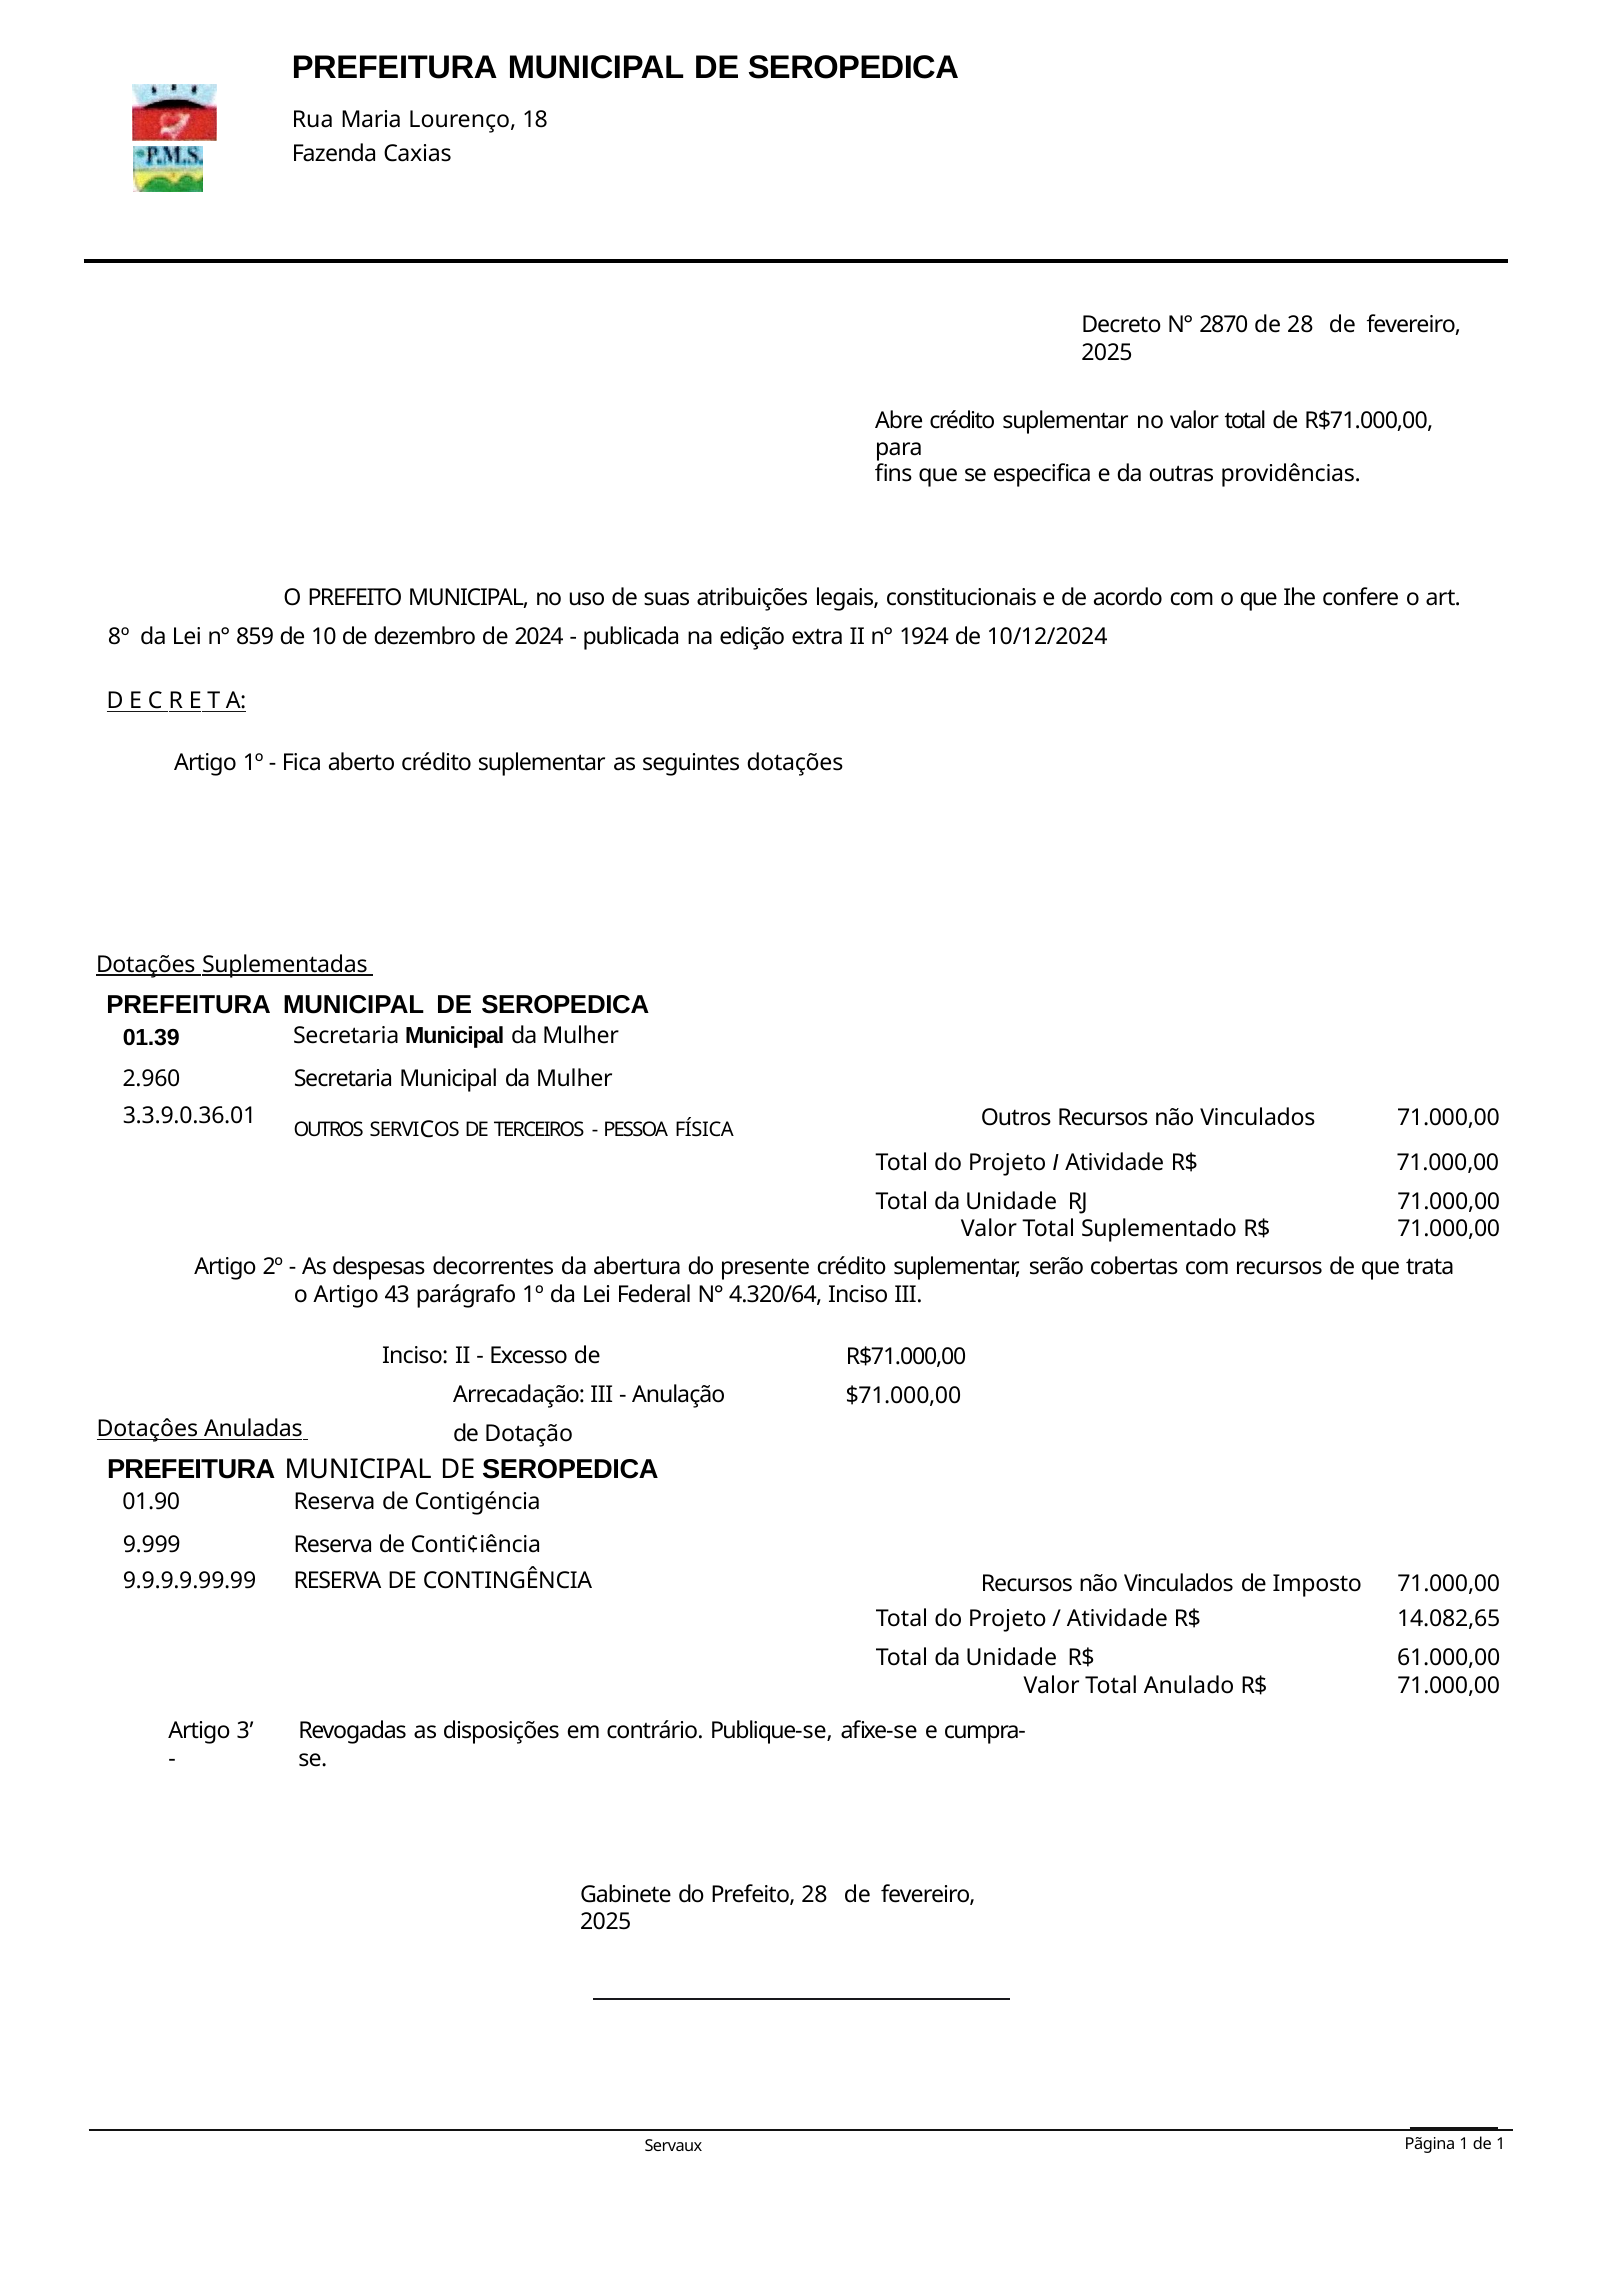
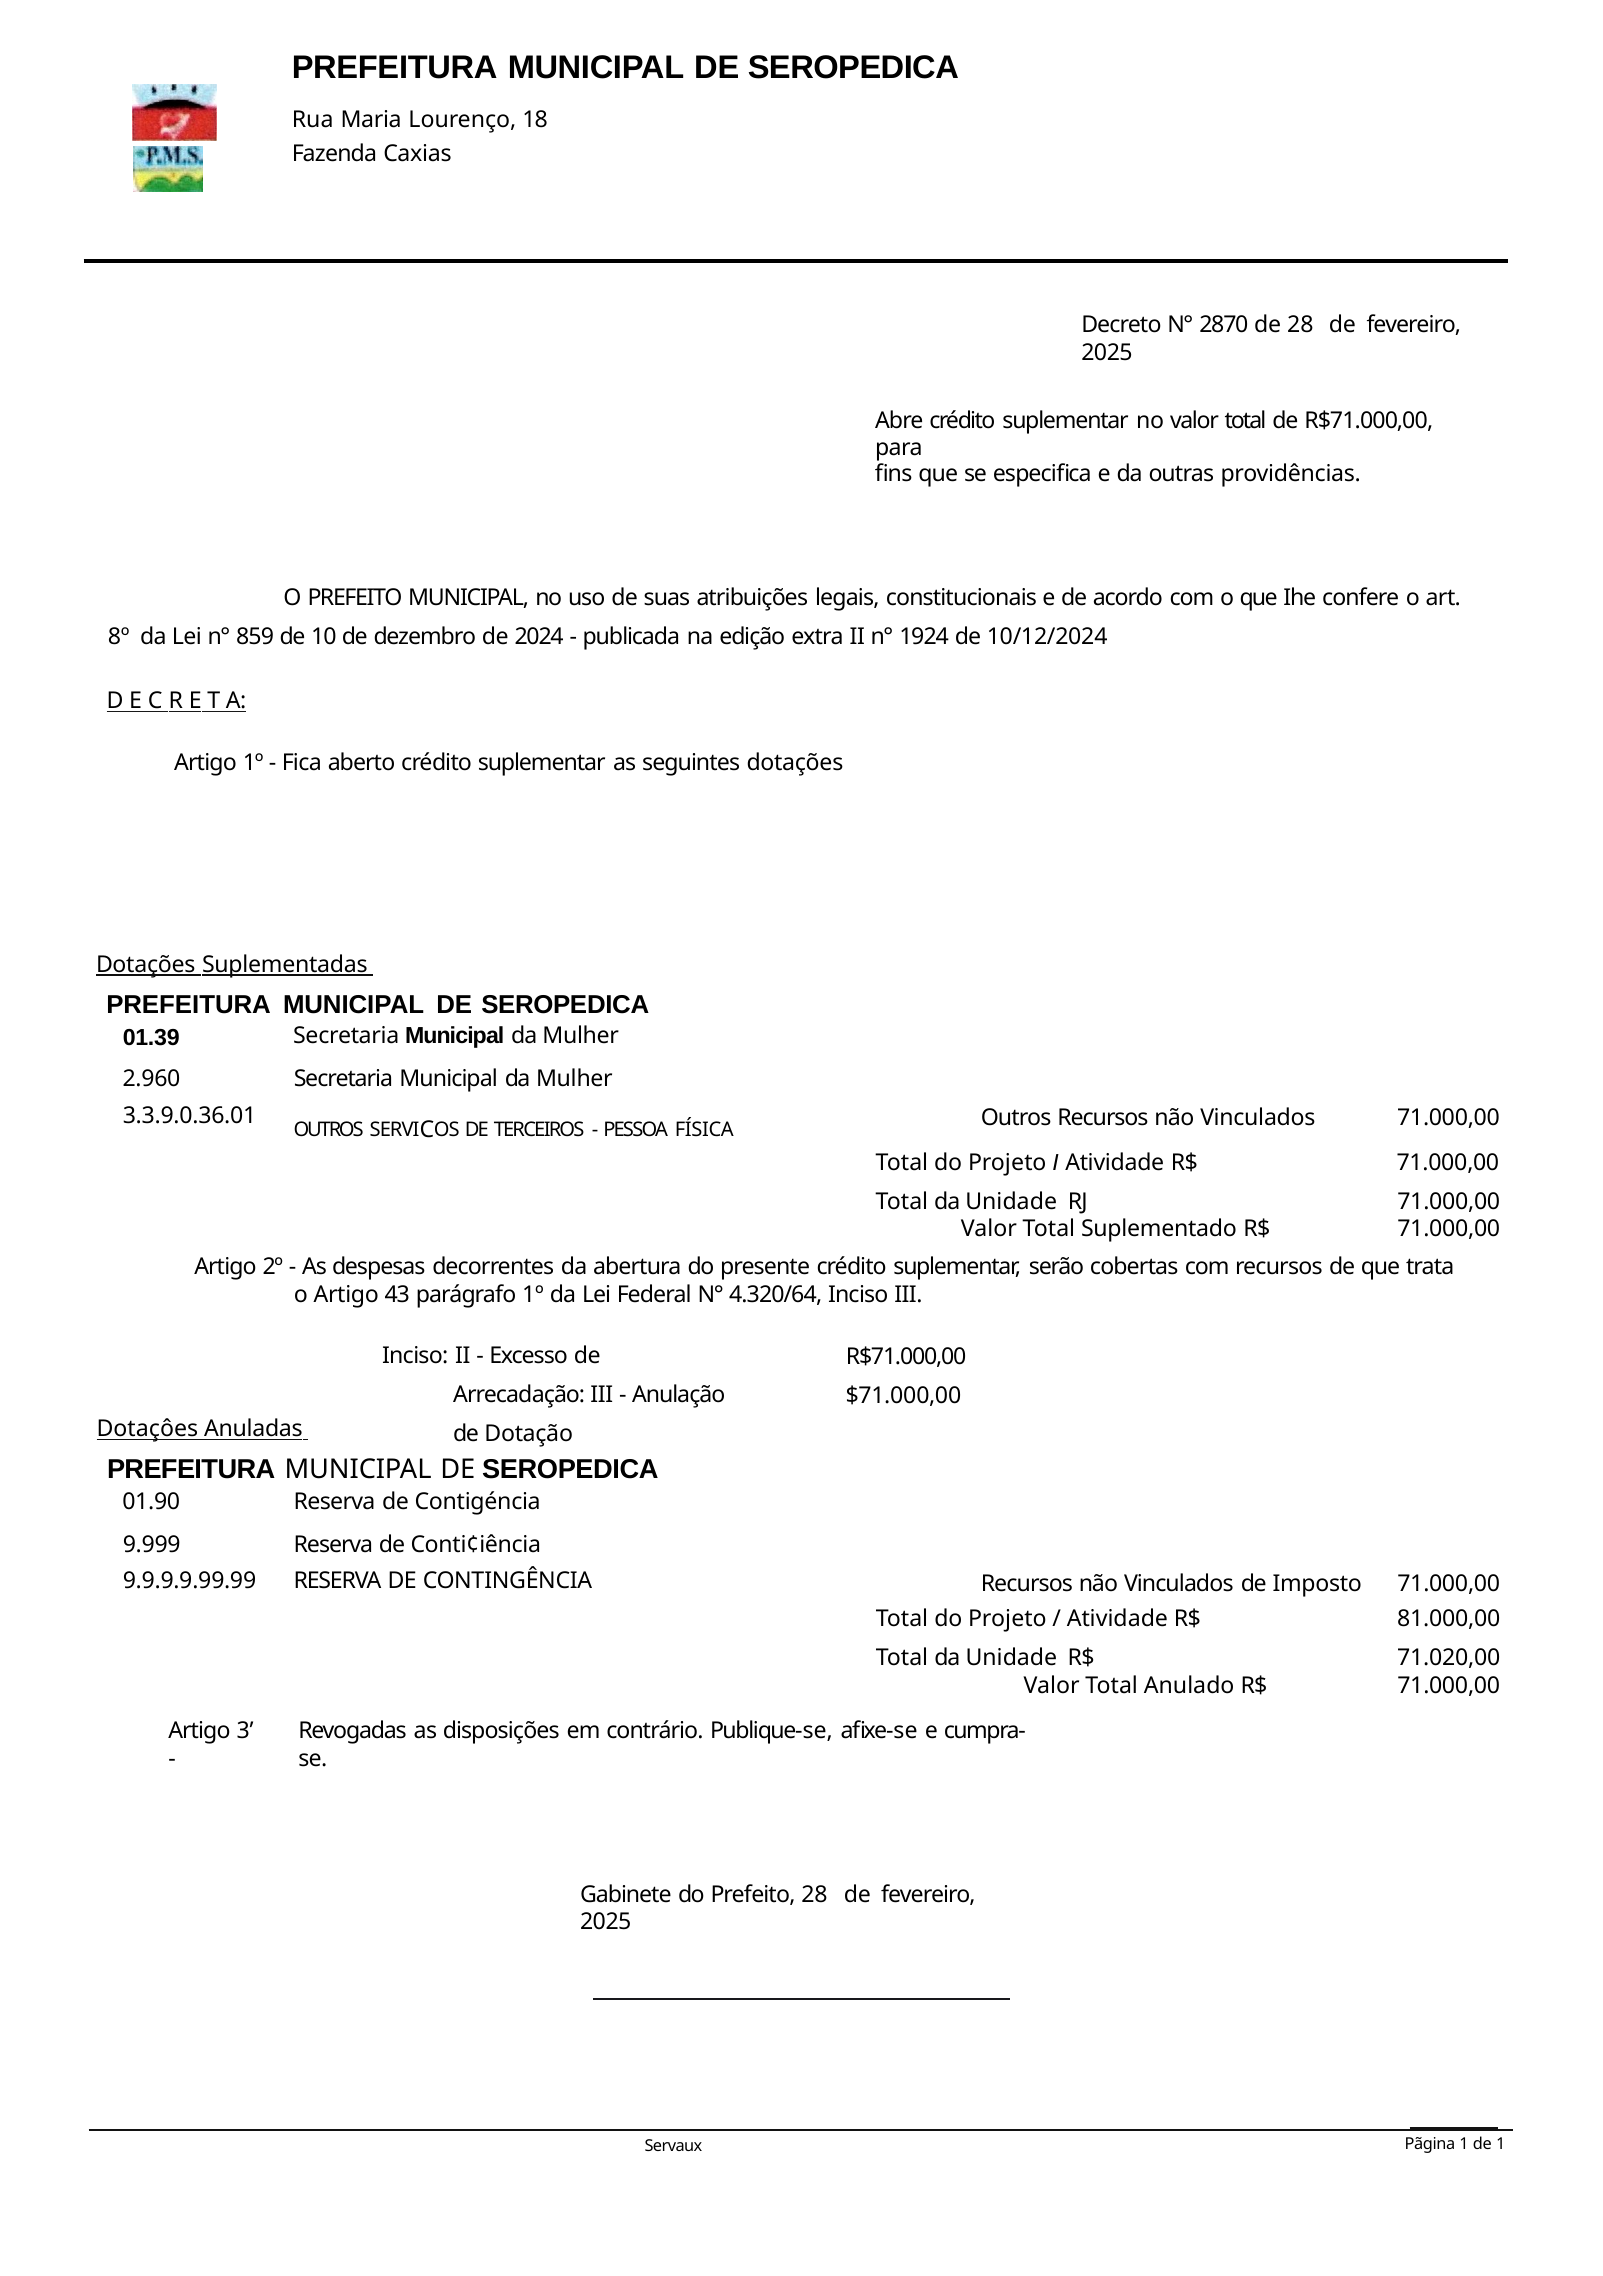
14.082,65: 14.082,65 -> 81.000,00 (1449, 1618)
61.000,00: 61.000,00 -> 71.020,00 (1449, 1657)
